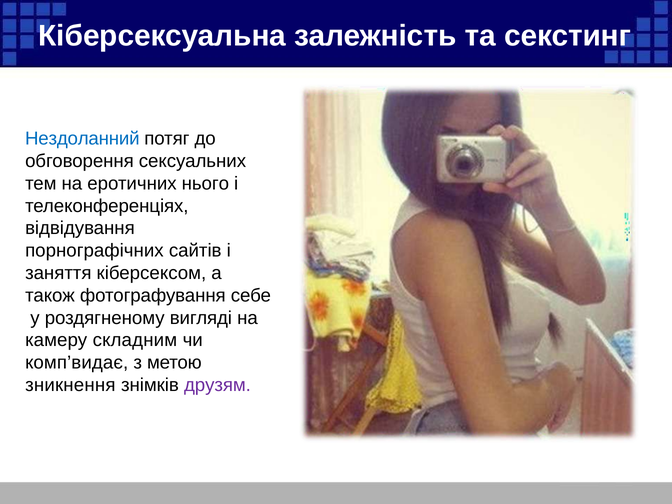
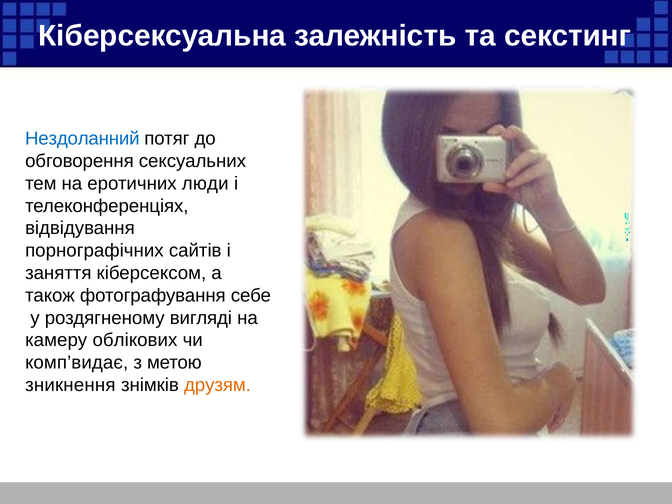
нього: нього -> люди (205, 183)
складним: складним -> облікових (135, 340)
друзям colour: purple -> orange (217, 385)
